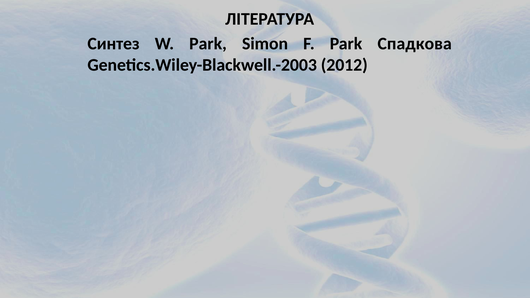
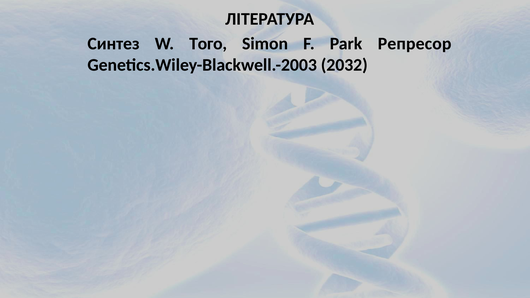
W Park: Park -> Того (208, 44)
Спадкова: Спадкова -> Репресор (415, 44)
2012: 2012 -> 2032 (344, 65)
